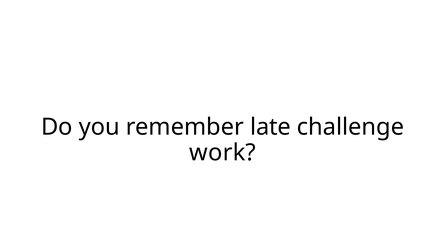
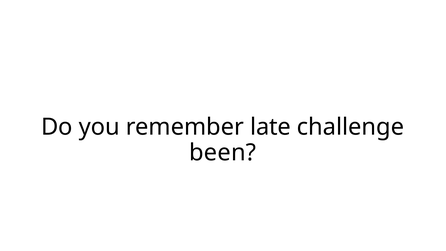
work: work -> been (223, 153)
